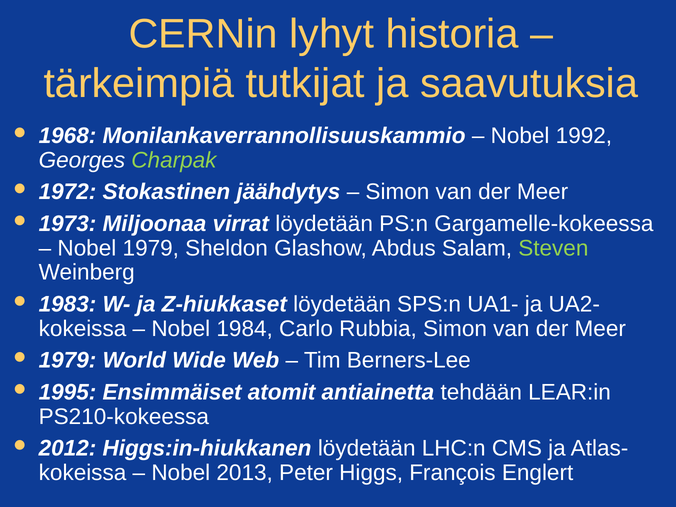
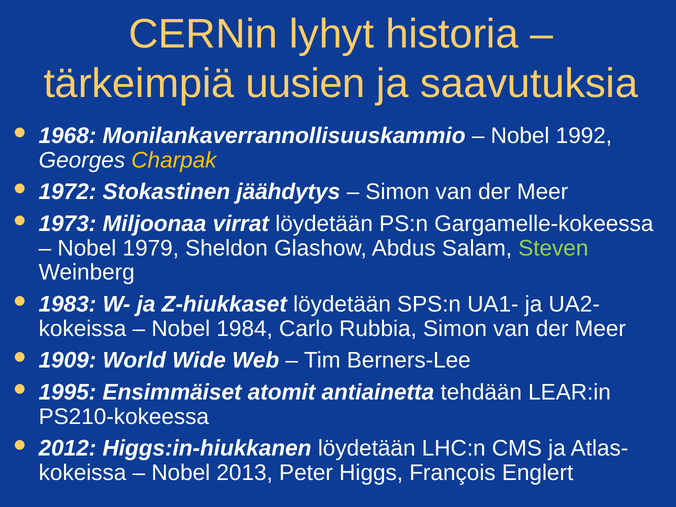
tutkijat: tutkijat -> uusien (305, 84)
Charpak colour: light green -> yellow (174, 160)
1979: 1979 -> 1909 (68, 360)
